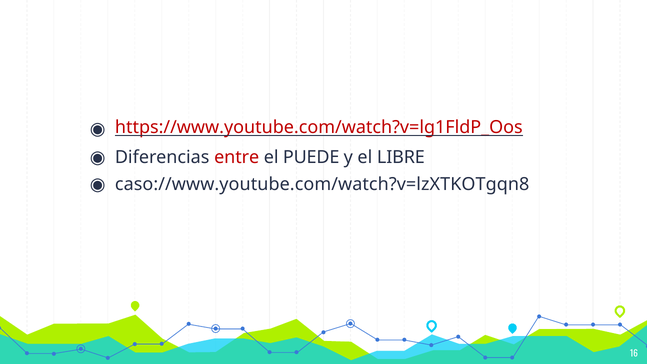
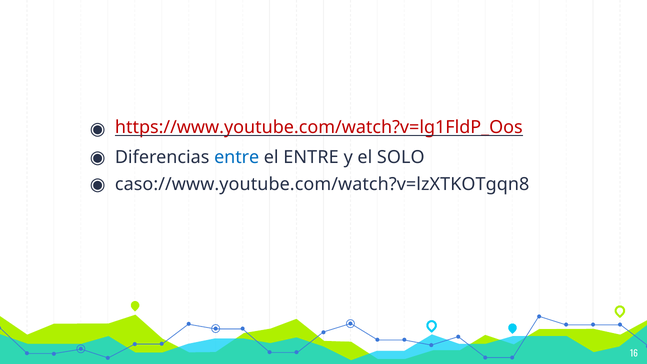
entre colour: red -> blue (237, 157)
el PUEDE: PUEDE -> ENTRE (311, 157)
LIBRE: LIBRE -> SOLO (401, 157)
